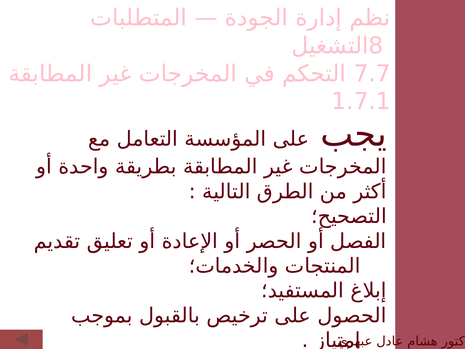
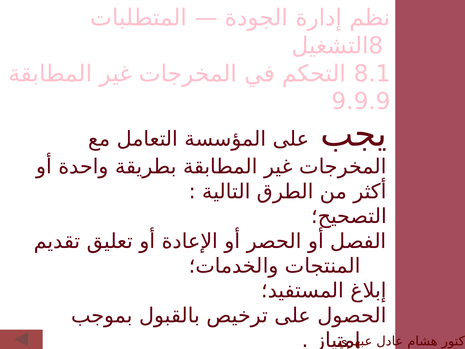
7.7: 7.7 -> 8.1 (372, 74)
1.7.1: 1.7.1 -> 9.9.9 (361, 102)
